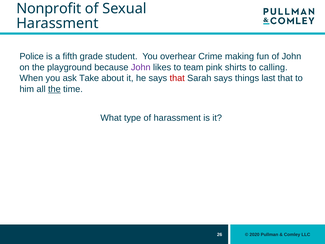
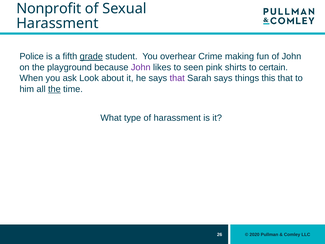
grade underline: none -> present (91, 56)
team: team -> seen (193, 67)
calling: calling -> certain (273, 67)
Take: Take -> Look (89, 78)
that colour: red -> purple (177, 78)
last: last -> this (268, 78)
